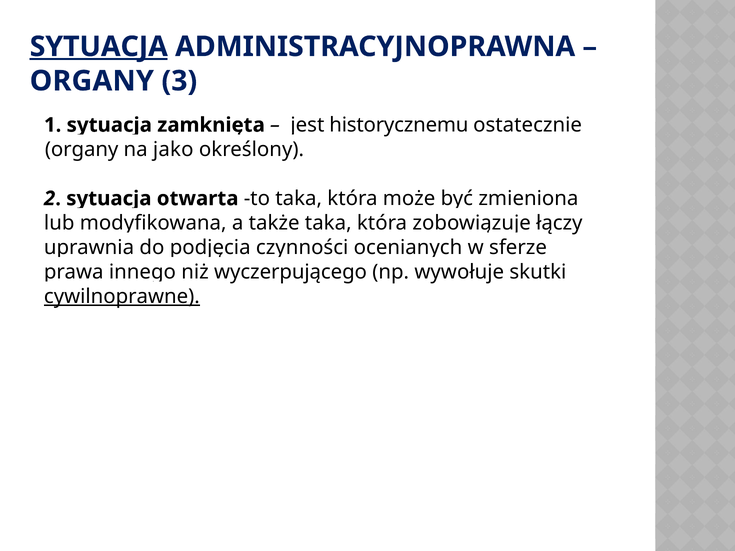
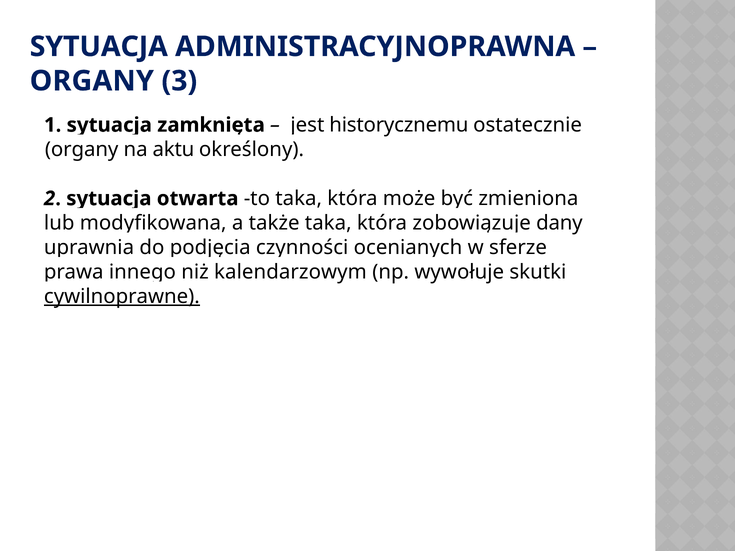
SYTUACJA underline: present -> none (99, 47)
jako: jako -> aktu (173, 150)
łączy: łączy -> dany (559, 223)
wyczerpującego: wyczerpującego -> kalendarzowym (290, 272)
